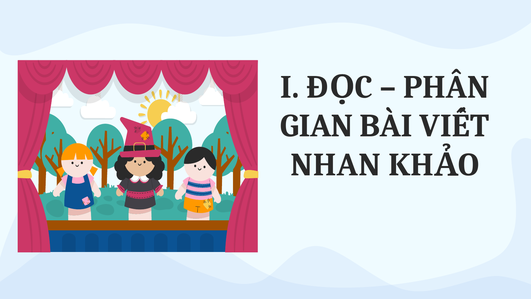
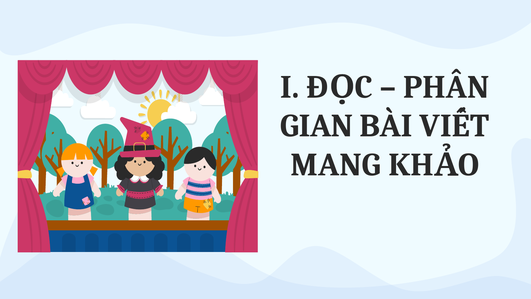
NHAN: NHAN -> MANG (336, 165)
